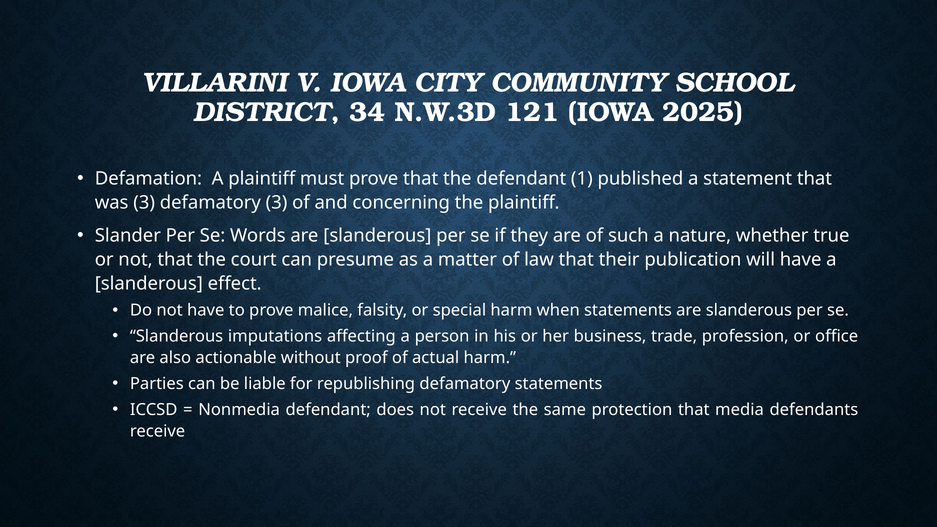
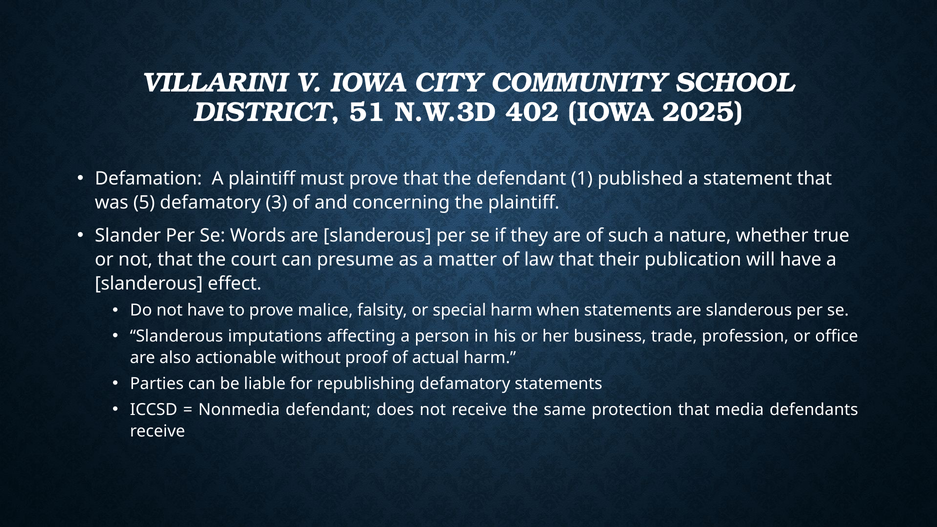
34: 34 -> 51 (367, 112)
121: 121 -> 402 (532, 112)
was 3: 3 -> 5 (144, 203)
